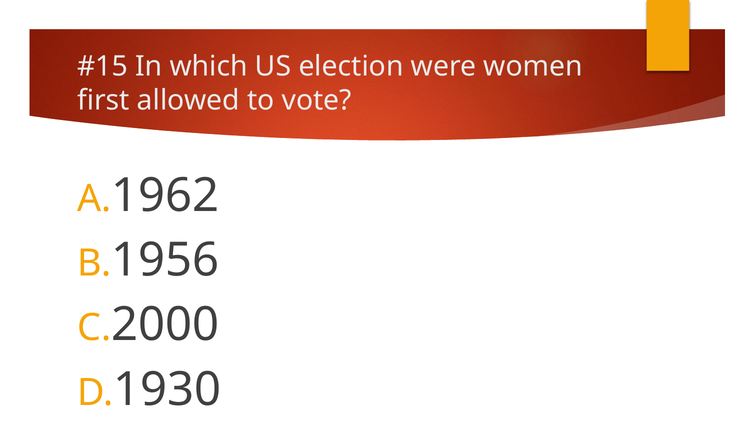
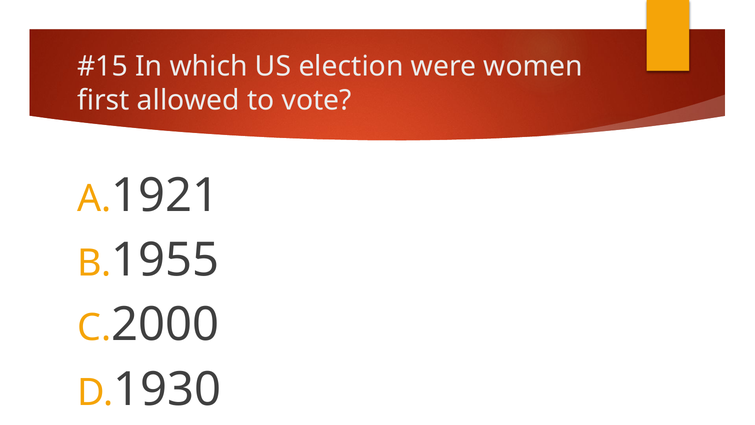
1962: 1962 -> 1921 (165, 196)
1956: 1956 -> 1955 (165, 260)
